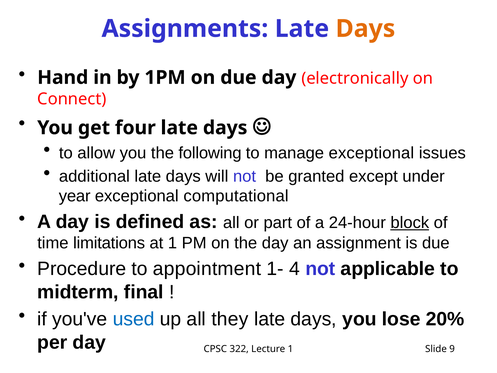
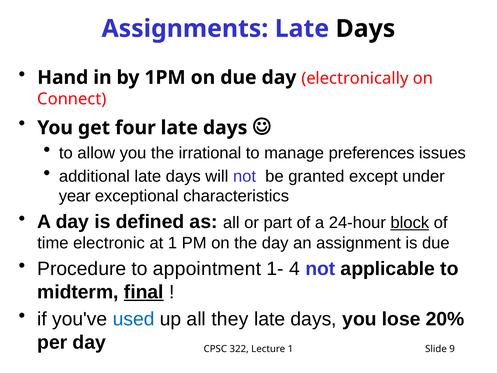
Days colour: orange -> black (365, 29)
following: following -> irrational (210, 153)
manage exceptional: exceptional -> preferences (372, 153)
computational: computational -> characteristics (236, 196)
limitations: limitations -> electronic (109, 243)
final underline: none -> present (144, 292)
